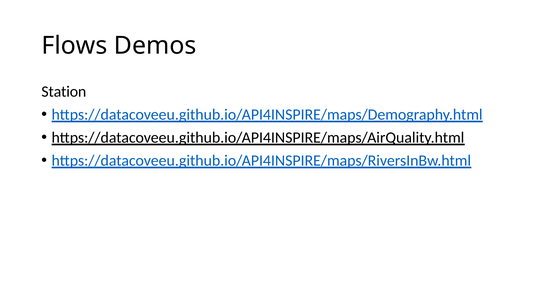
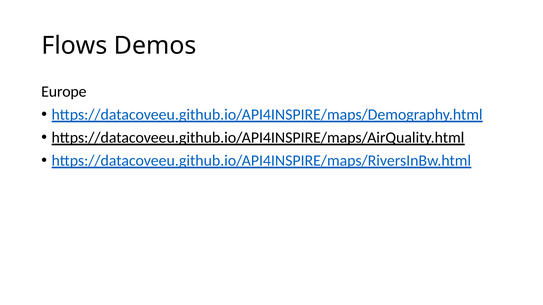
Station: Station -> Europe (64, 92)
